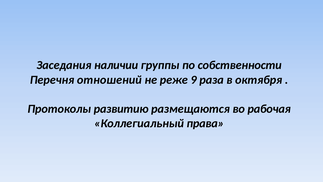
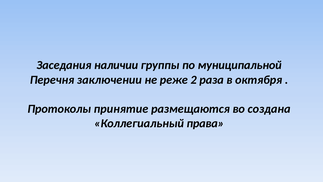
собственности: собственности -> муниципальной (240, 65)
отношений: отношений -> заключении (109, 80)
9: 9 -> 2 (194, 80)
развитию: развитию -> принятие (121, 109)
рабочая: рабочая -> создана (269, 109)
